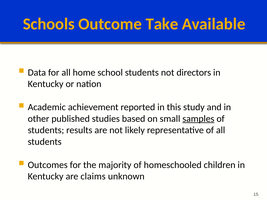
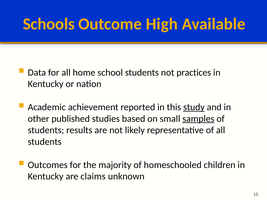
Take: Take -> High (162, 24)
directors: directors -> practices (194, 73)
study underline: none -> present (194, 107)
